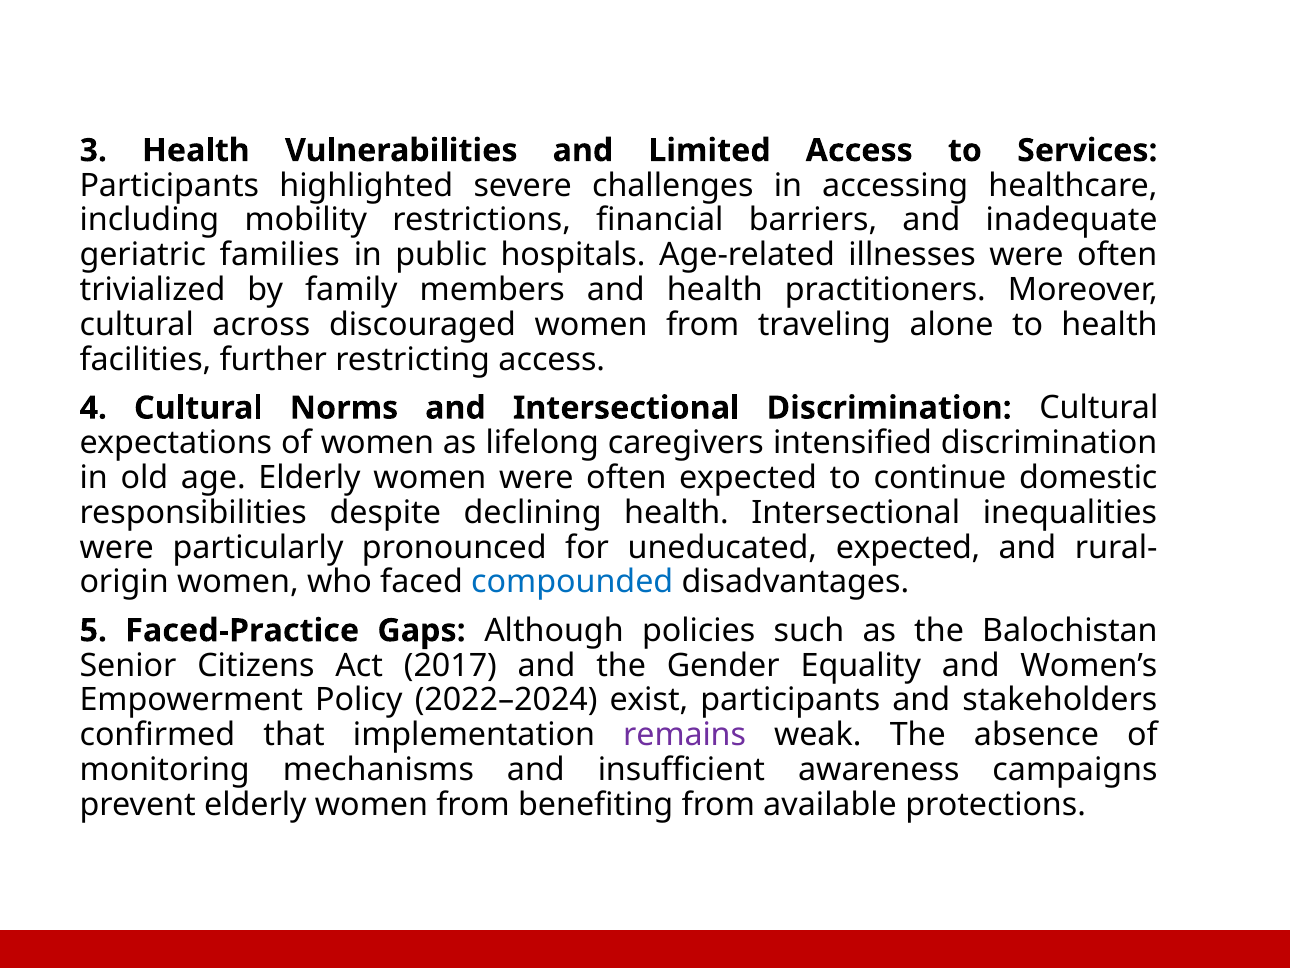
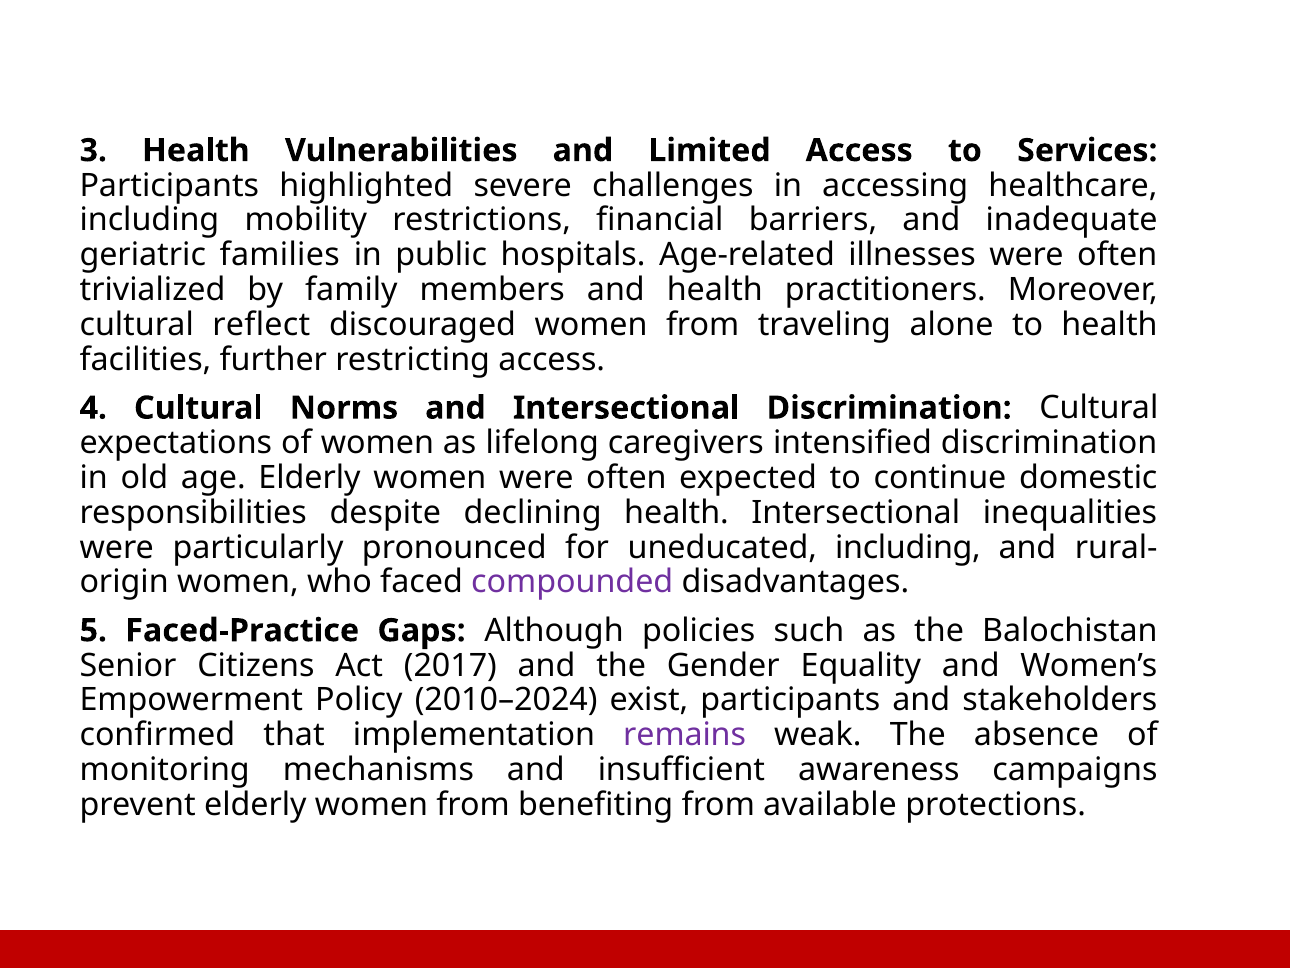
across: across -> reflect (261, 325)
uneducated expected: expected -> including (908, 547)
compounded colour: blue -> purple (572, 582)
2022–2024: 2022–2024 -> 2010–2024 (506, 700)
